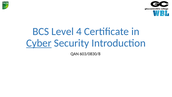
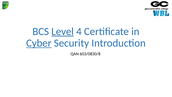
Level underline: none -> present (63, 31)
